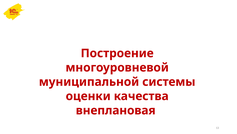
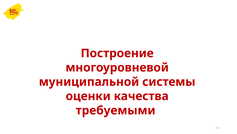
внеплановая: внеплановая -> требуемыми (116, 110)
